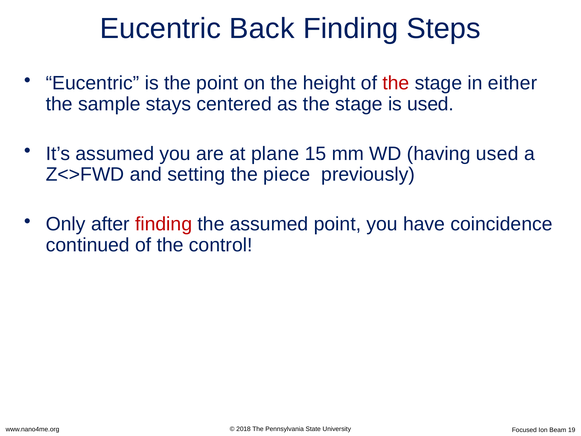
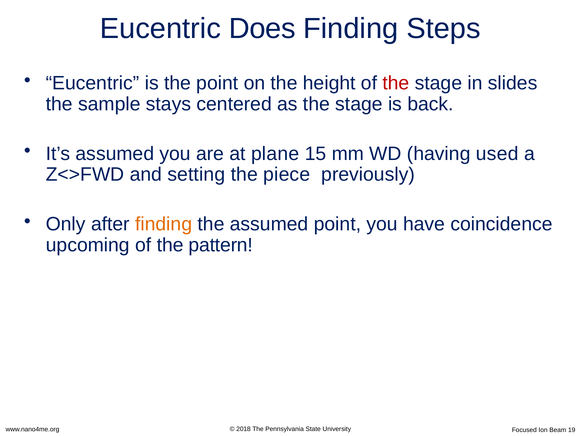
Back: Back -> Does (262, 29)
either: either -> slides (513, 83)
is used: used -> back (431, 104)
finding colour: red -> orange (164, 224)
continued: continued -> upcoming (88, 245)
control: control -> pattern (221, 245)
